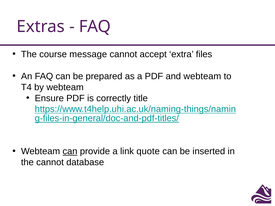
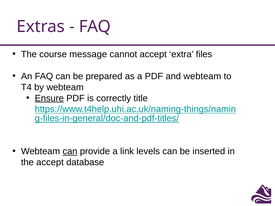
Ensure underline: none -> present (49, 98)
quote: quote -> levels (148, 151)
the cannot: cannot -> accept (50, 162)
